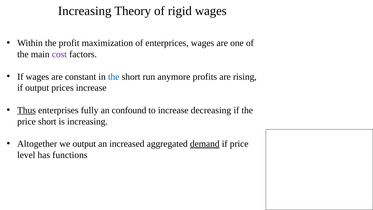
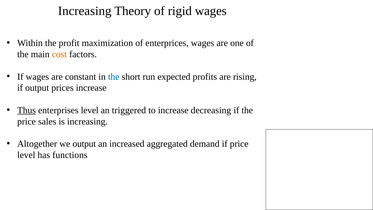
cost colour: purple -> orange (59, 54)
anymore: anymore -> expected (174, 77)
enterprises fully: fully -> level (90, 110)
confound: confound -> triggered (129, 110)
price short: short -> sales (47, 121)
demand underline: present -> none (205, 144)
